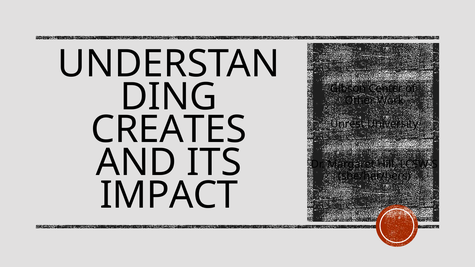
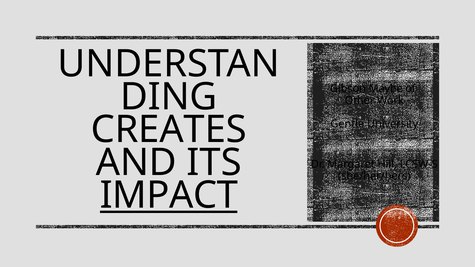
Center: Center -> Maybe (386, 89)
Unrest: Unrest -> Gentle (347, 124)
IMPACT underline: none -> present (169, 196)
